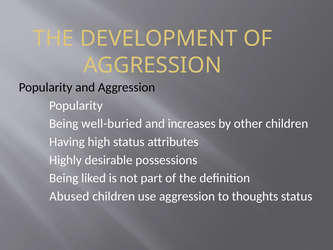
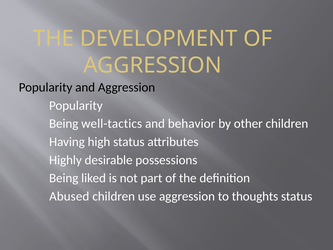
well-buried: well-buried -> well-tactics (112, 124)
increases: increases -> behavior (192, 124)
